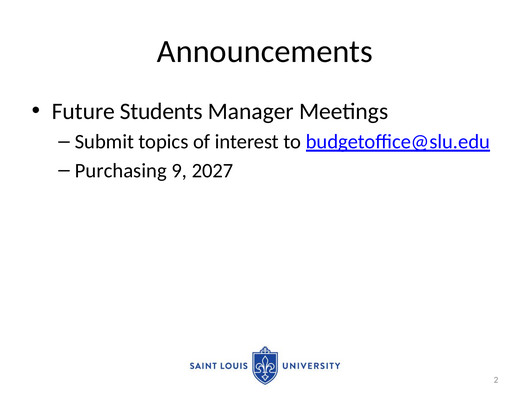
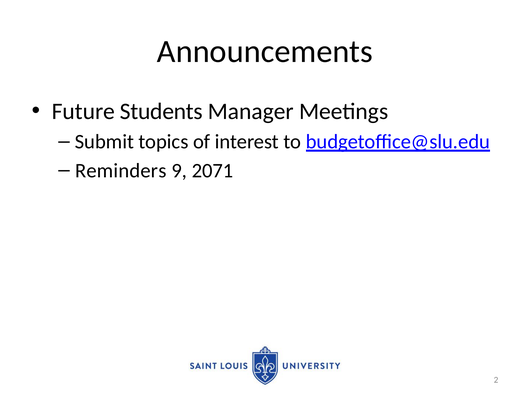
Purchasing: Purchasing -> Reminders (121, 170)
2027: 2027 -> 2071 (213, 170)
